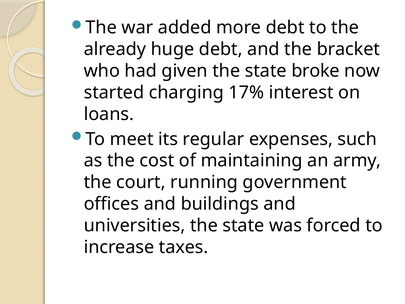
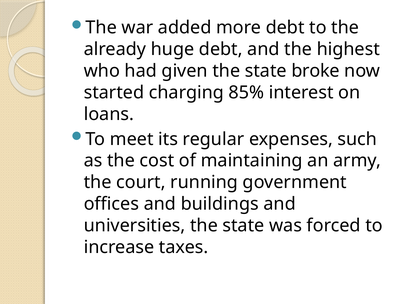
bracket: bracket -> highest (348, 49)
17%: 17% -> 85% (246, 92)
